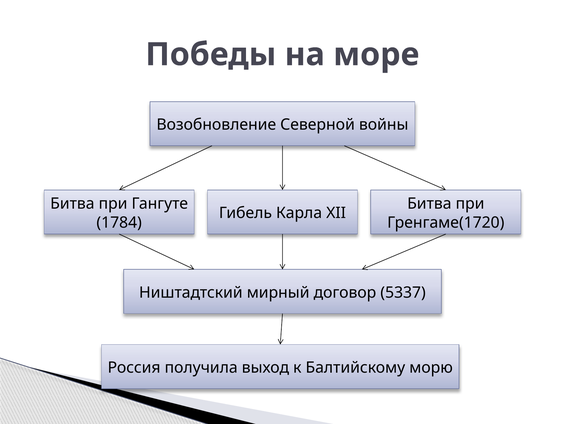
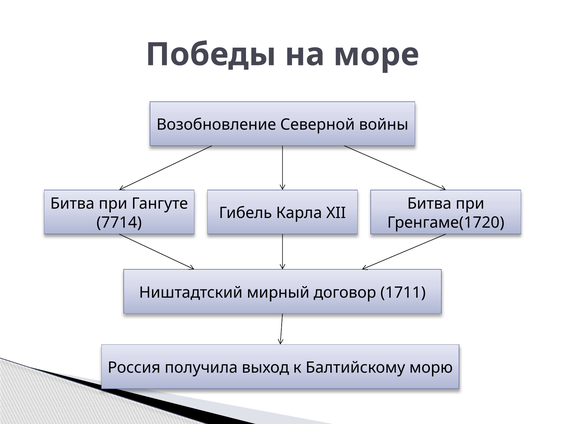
1784: 1784 -> 7714 (119, 222)
5337: 5337 -> 1711 (403, 292)
